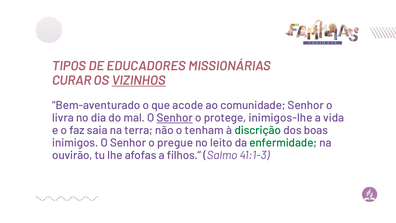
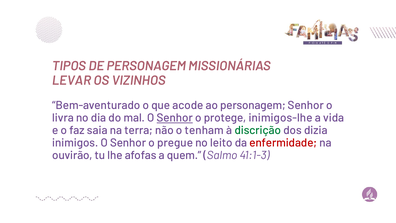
DE EDUCADORES: EDUCADORES -> PERSONAGEM (146, 66)
CURAR: CURAR -> LEVAR (72, 80)
VIZINHOS underline: present -> none (139, 80)
ao comunidade: comunidade -> personagem (253, 105)
boas: boas -> dizia (316, 130)
enfermidade colour: green -> red (283, 143)
filhos: filhos -> quem (184, 155)
